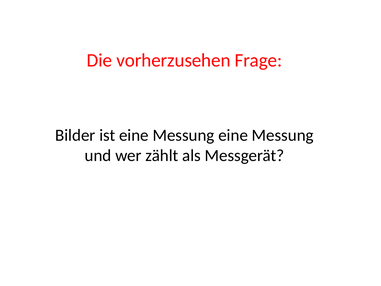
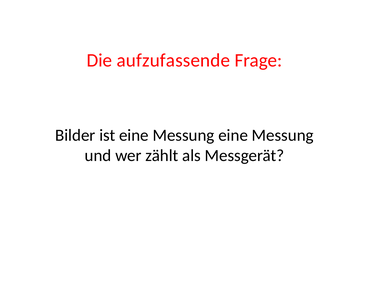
vorherzusehen: vorherzusehen -> aufzufassende (173, 60)
